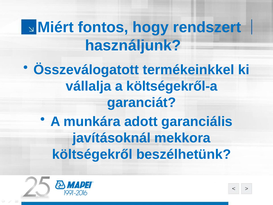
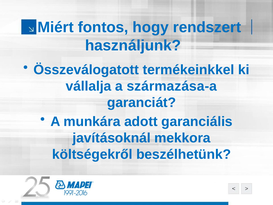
költségekről-a: költségekről-a -> származása-a (172, 86)
